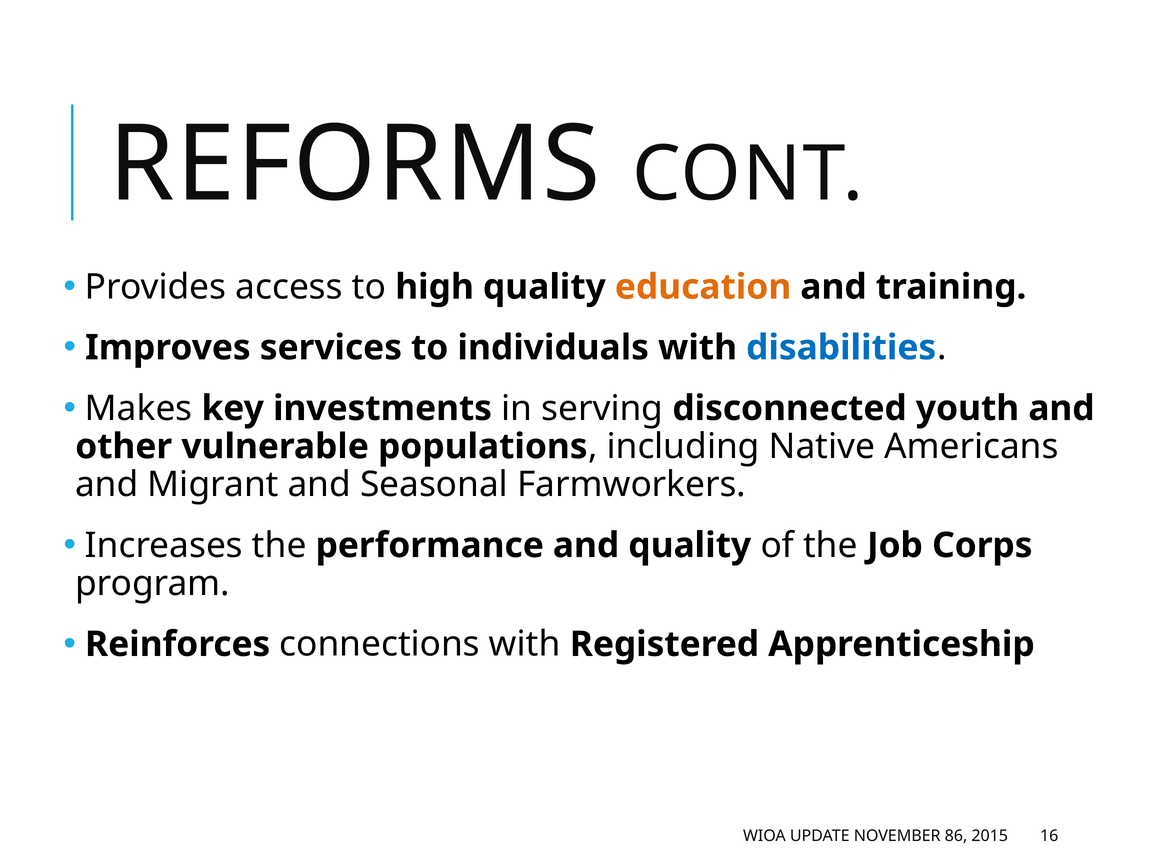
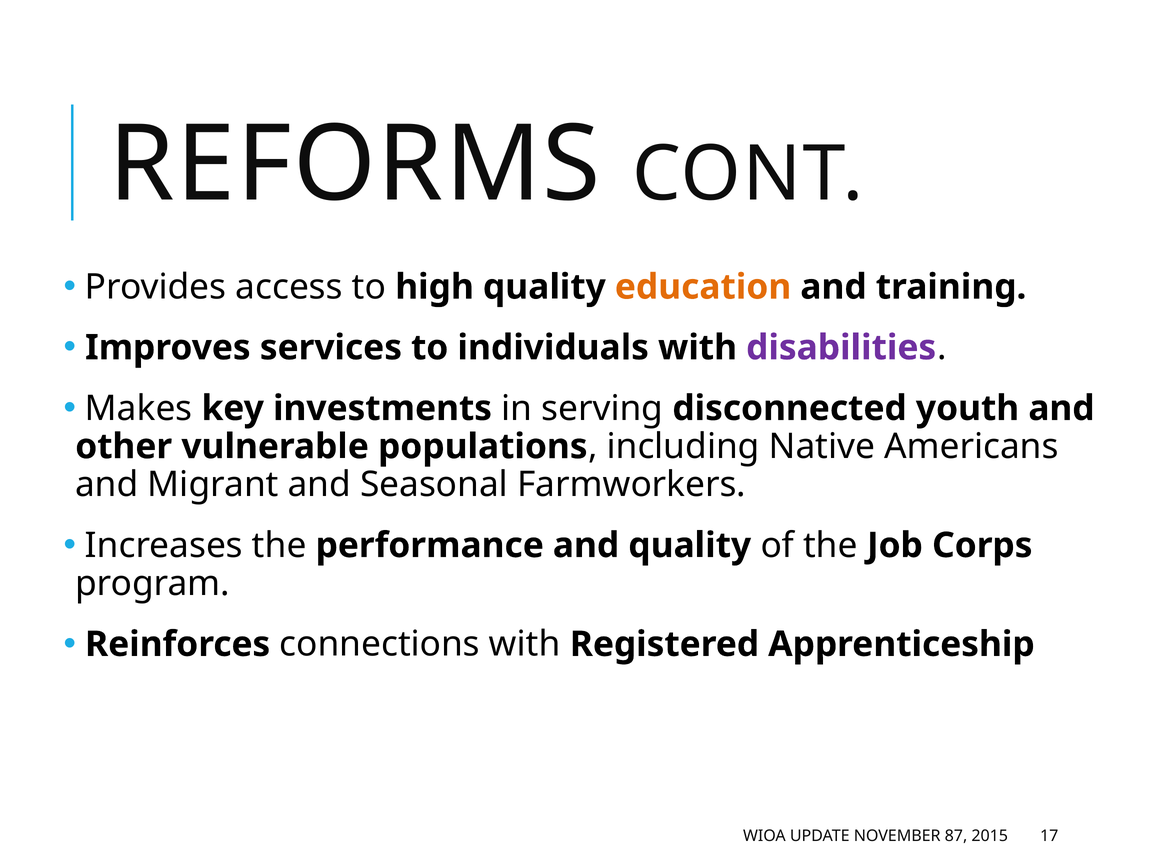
disabilities colour: blue -> purple (841, 348)
86: 86 -> 87 (956, 836)
16: 16 -> 17 (1049, 836)
